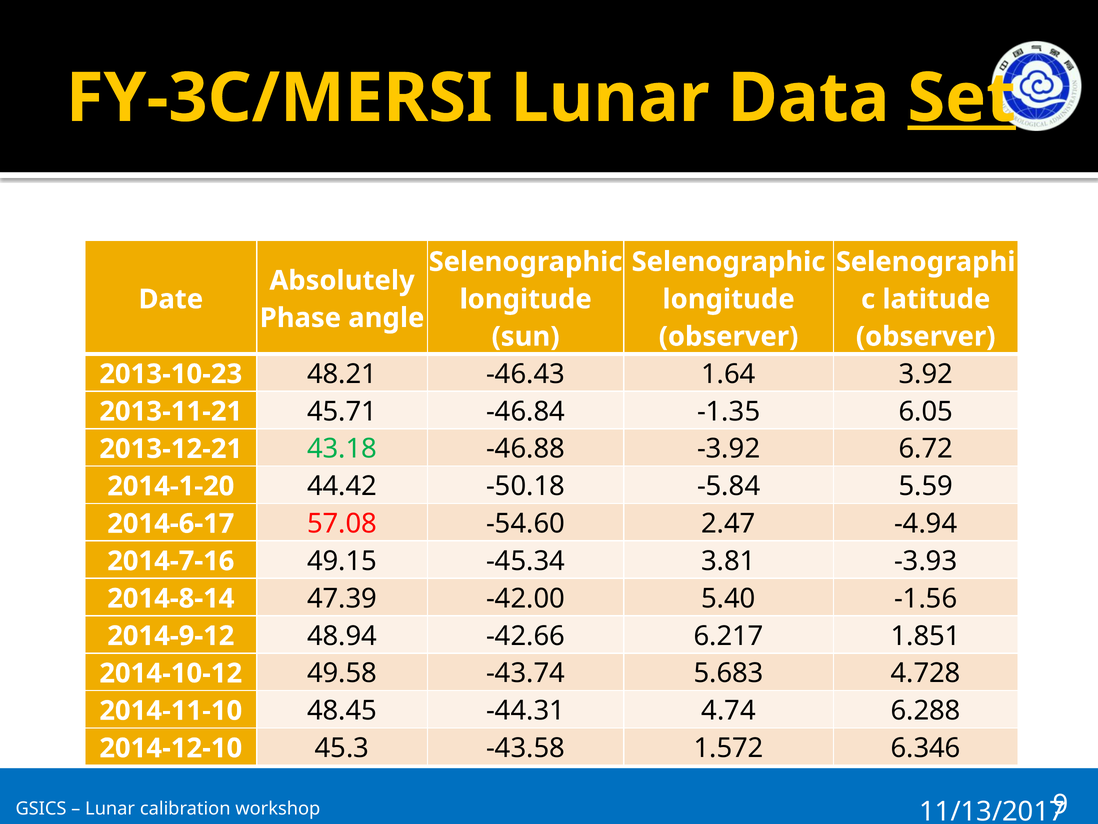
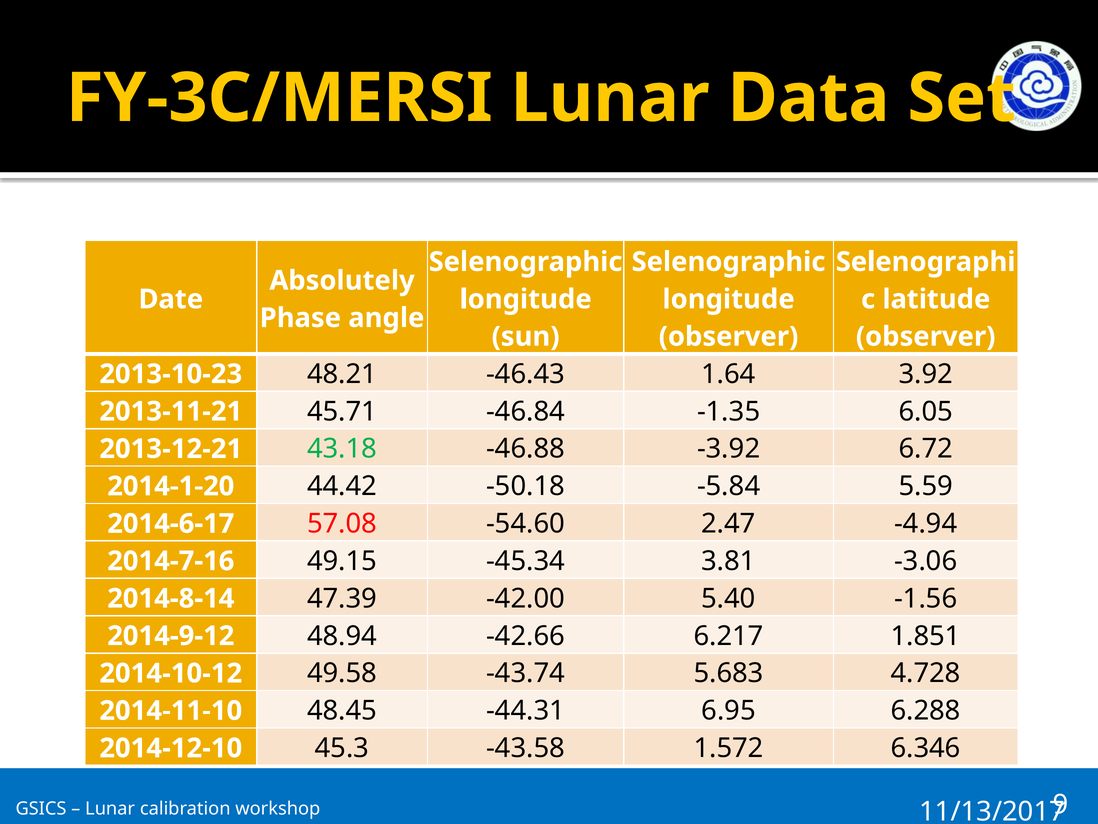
Set underline: present -> none (962, 98)
-3.93: -3.93 -> -3.06 (926, 561)
4.74: 4.74 -> 6.95 (729, 710)
